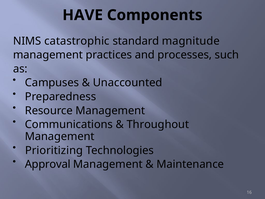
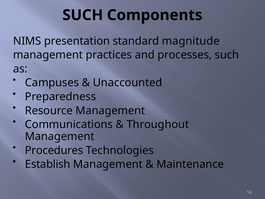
HAVE: HAVE -> SUCH (83, 15)
catastrophic: catastrophic -> presentation (77, 41)
Prioritizing: Prioritizing -> Procedures (54, 150)
Approval: Approval -> Establish (48, 164)
